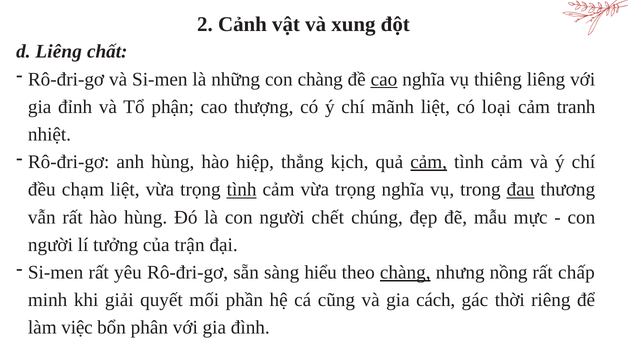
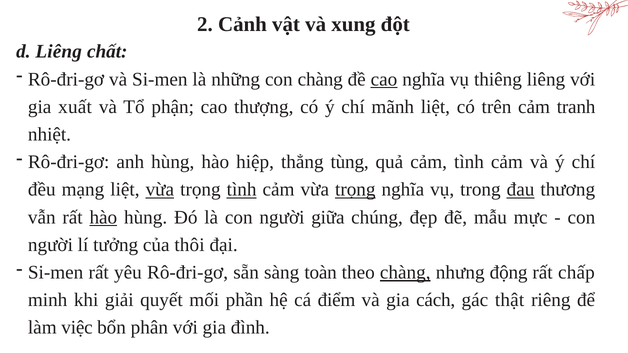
đỉnh: đỉnh -> xuất (75, 107)
loại: loại -> trên (496, 107)
kịch: kịch -> tùng (350, 162)
cảm underline: present -> none (429, 162)
chạm: chạm -> mạng (83, 190)
vừa underline: none -> present (160, 190)
trọng underline: none -> present (355, 190)
hào underline: none -> present (103, 217)
chết: chết -> giữa (328, 217)
trận: trận -> thôi (190, 245)
hiểu: hiểu -> toàn (321, 273)
nồng: nồng -> động (509, 273)
cũng: cũng -> điểm (337, 300)
thời: thời -> thật (510, 300)
